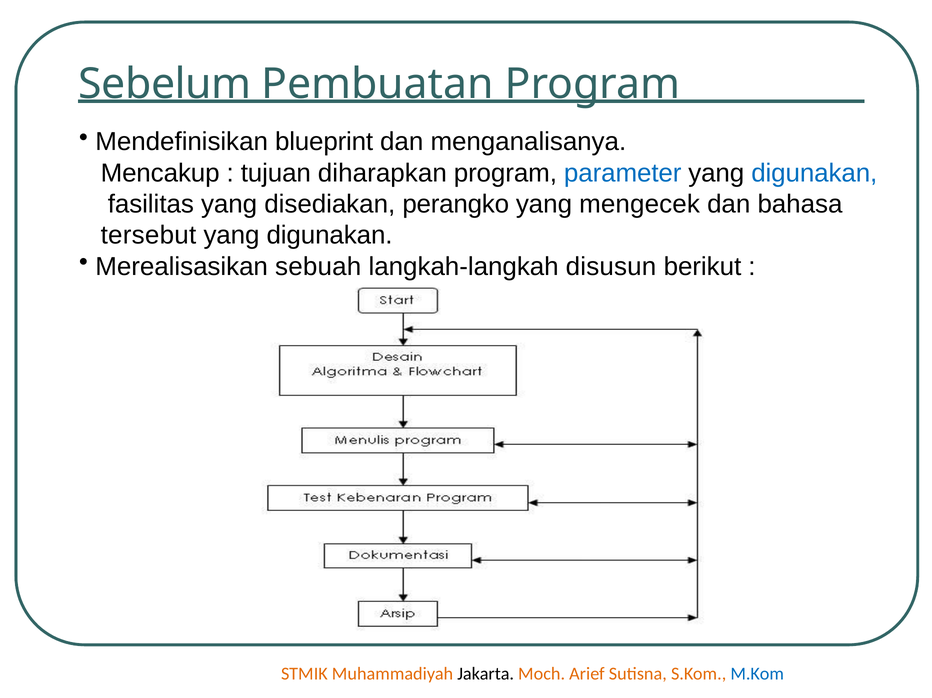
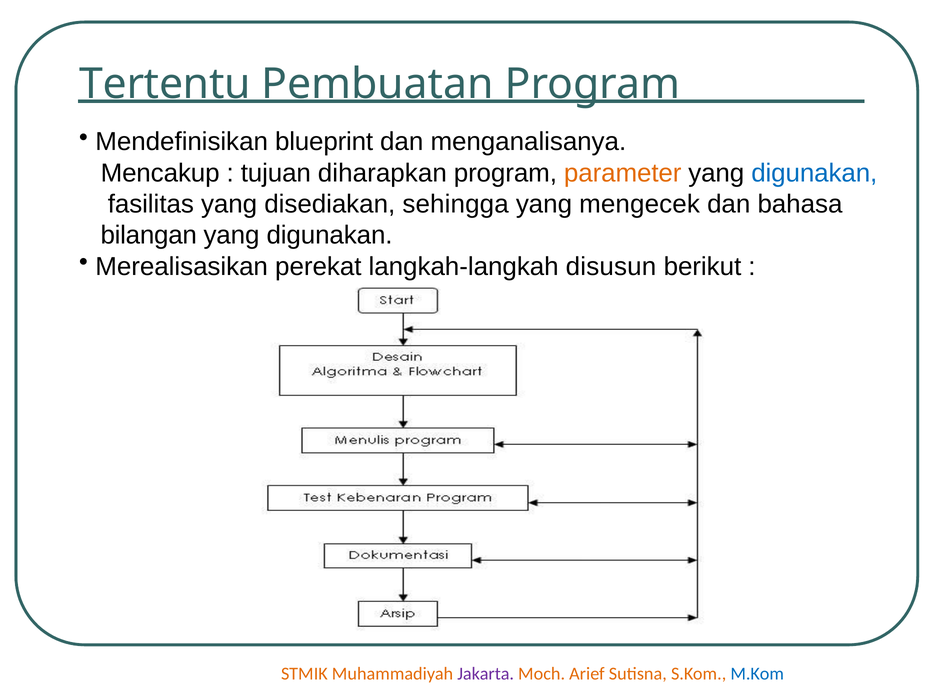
Sebelum: Sebelum -> Tertentu (165, 84)
parameter colour: blue -> orange (623, 173)
perangko: perangko -> sehingga (456, 204)
tersebut: tersebut -> bilangan (149, 235)
sebuah: sebuah -> perekat (318, 267)
Jakarta colour: black -> purple (486, 674)
